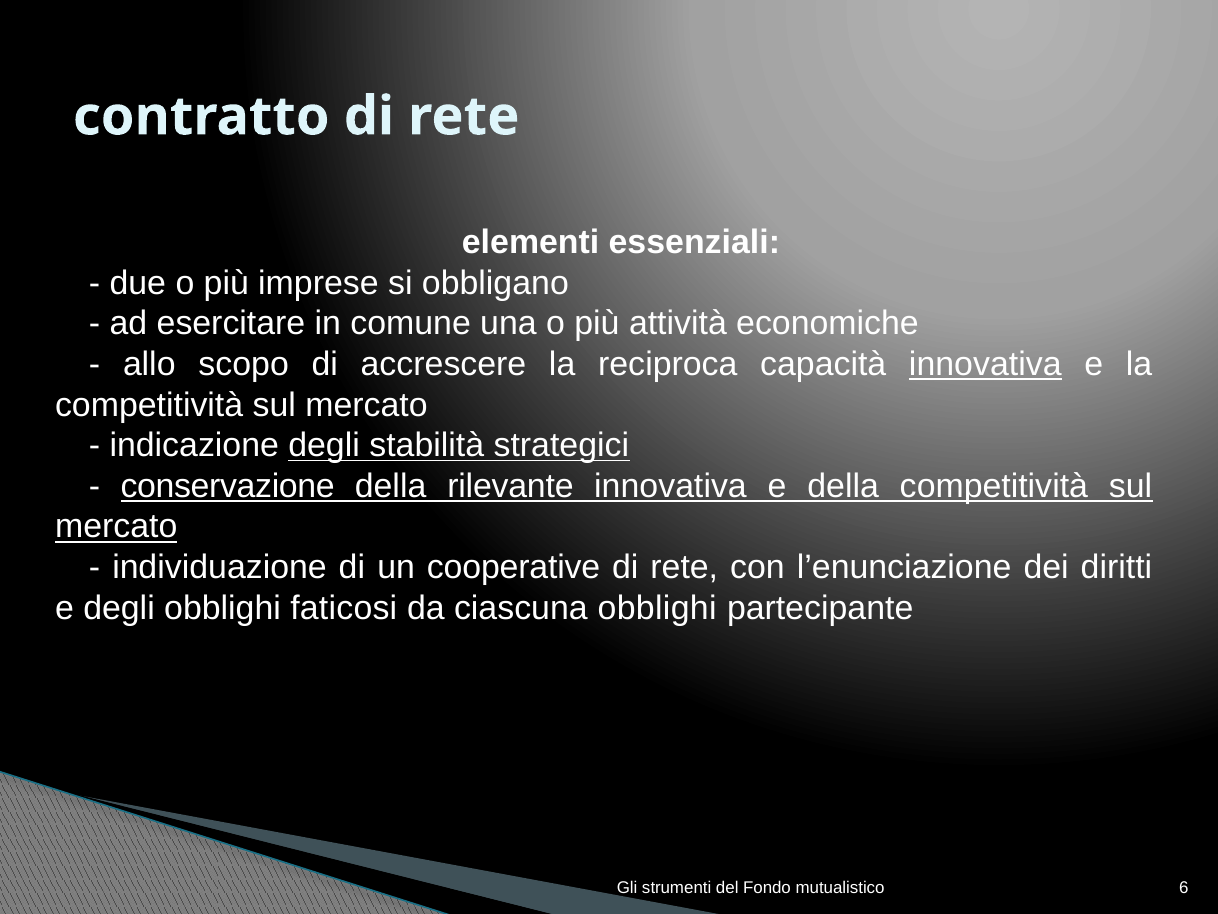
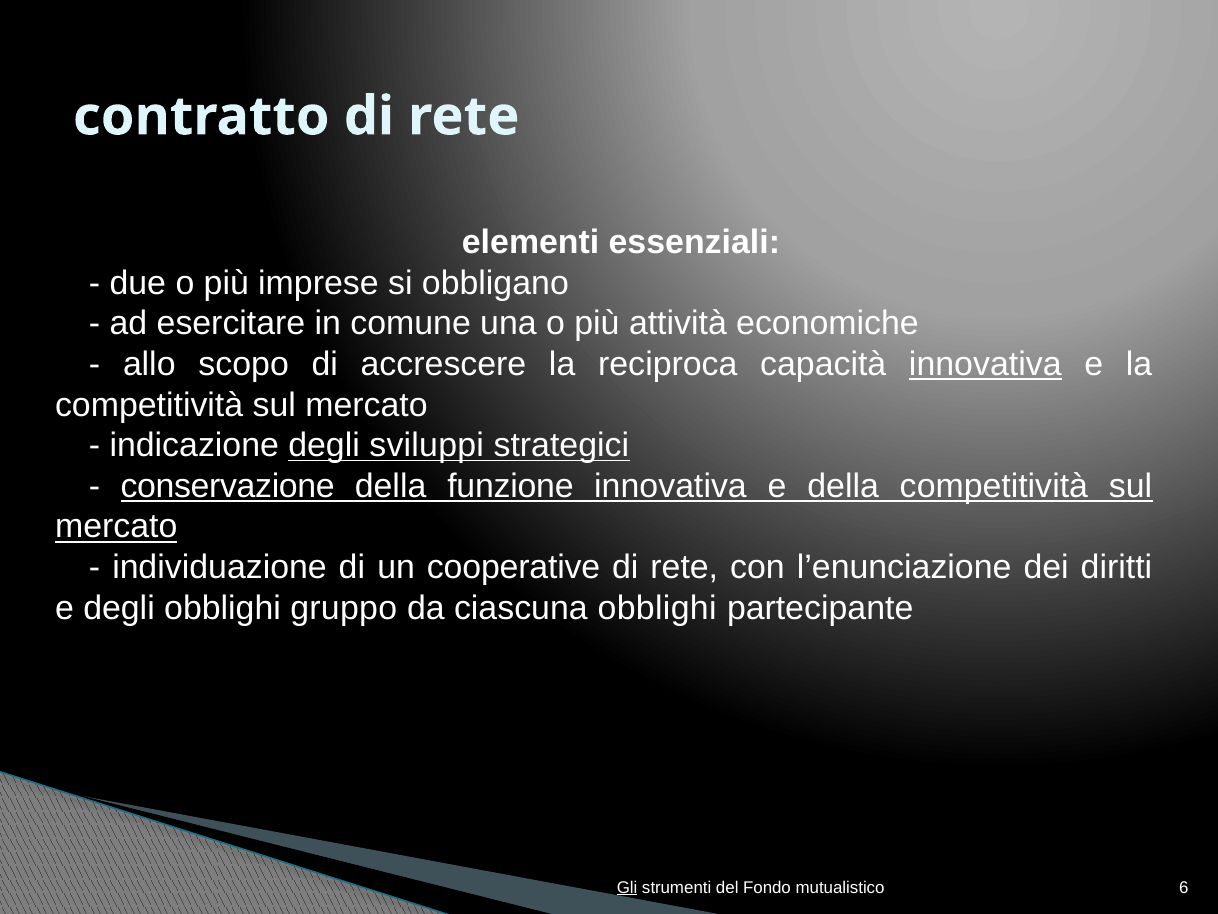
stabilità: stabilità -> sviluppi (427, 445)
rilevante: rilevante -> funzione (510, 486)
faticosi: faticosi -> gruppo (344, 608)
Gli underline: none -> present (627, 887)
